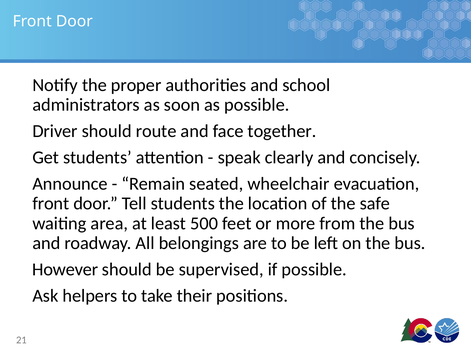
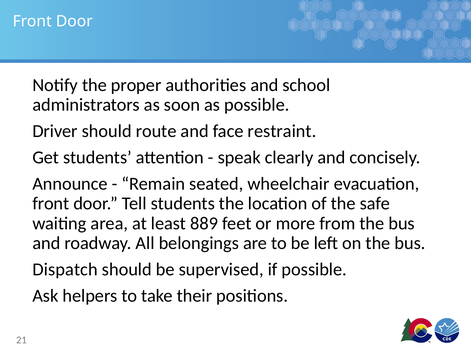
together: together -> restraint (282, 131)
500: 500 -> 889 (204, 224)
However: However -> Dispatch (65, 270)
